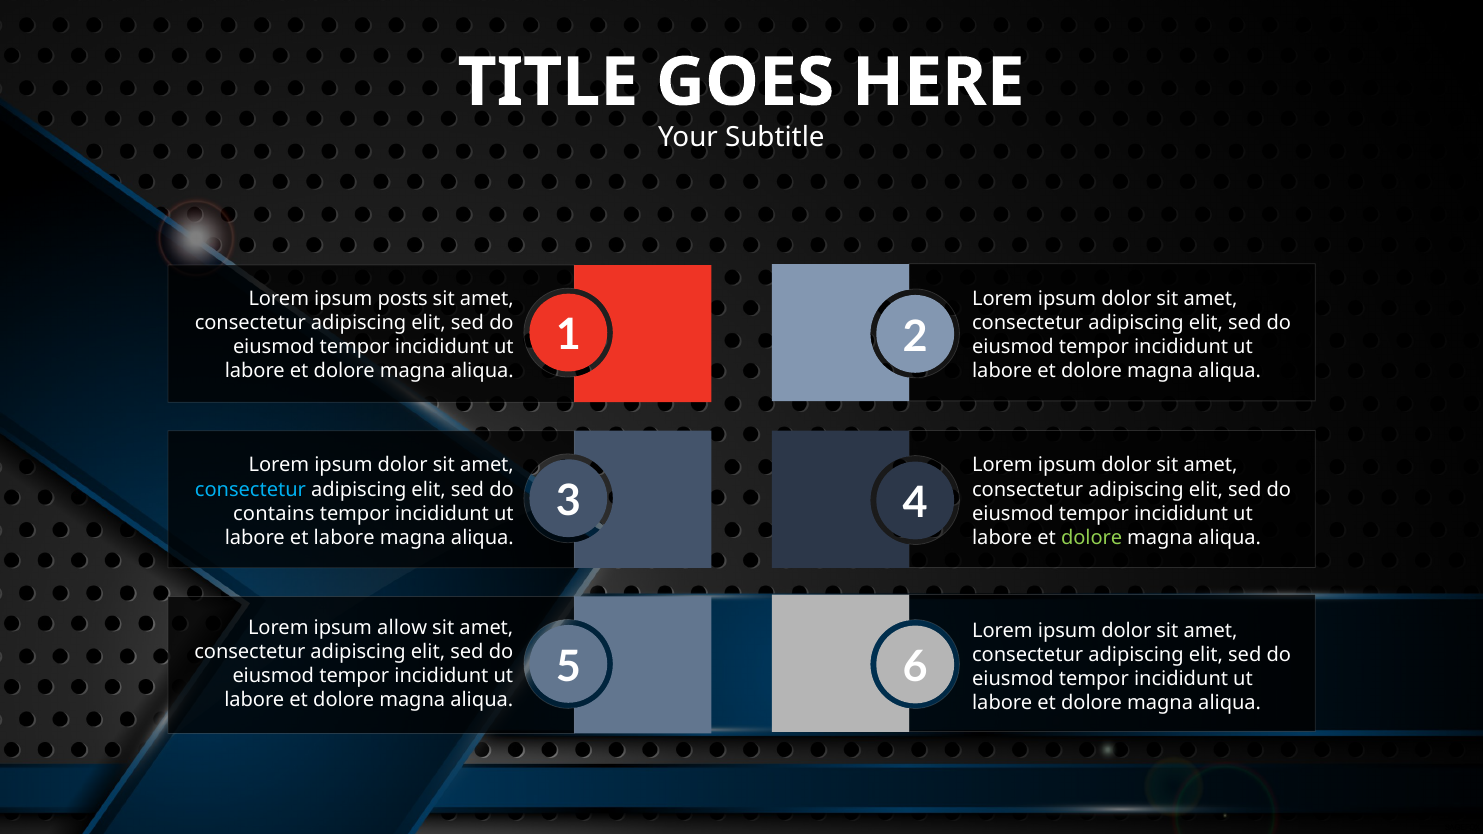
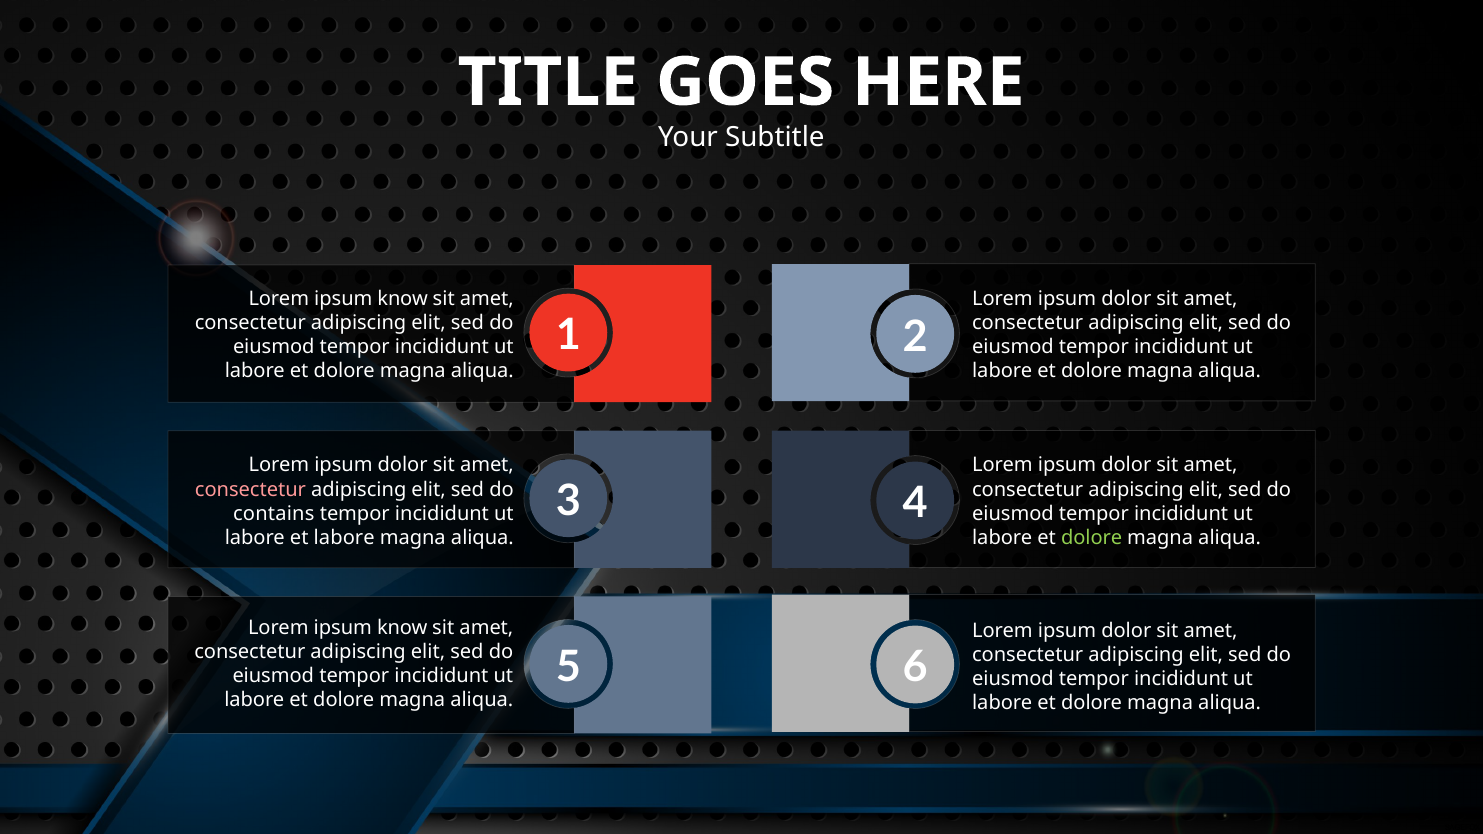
posts: posts -> know (403, 299)
consectetur colour: light blue -> pink (250, 490)
allow: allow -> know (402, 628)
